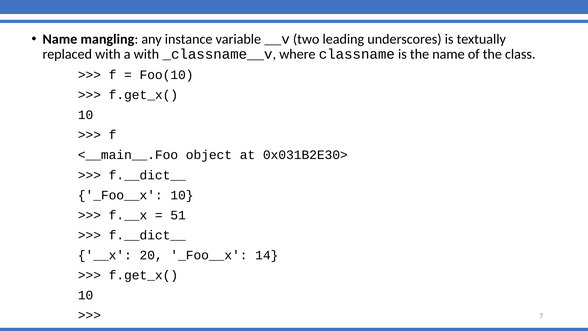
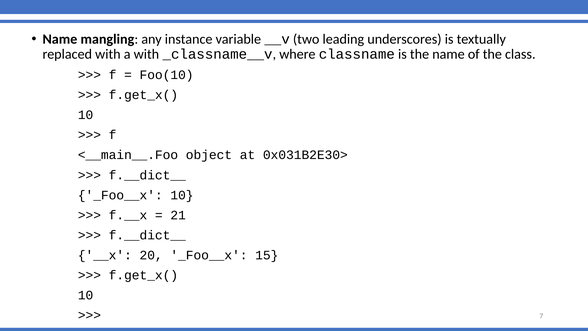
51: 51 -> 21 (178, 215)
14: 14 -> 15 (267, 255)
